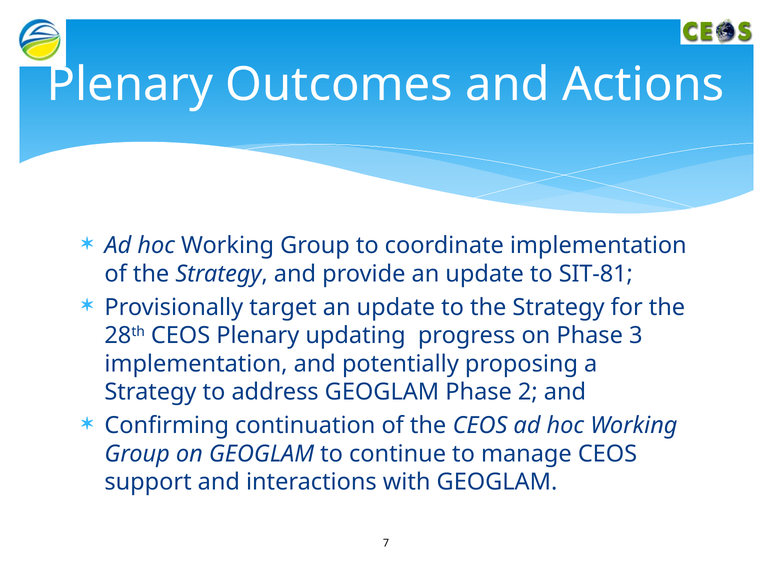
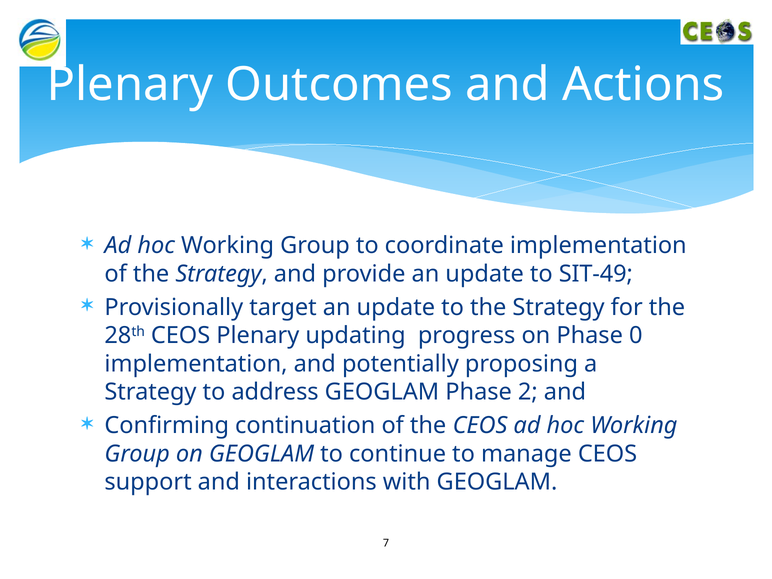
SIT-81: SIT-81 -> SIT-49 (596, 274)
3: 3 -> 0 (636, 336)
